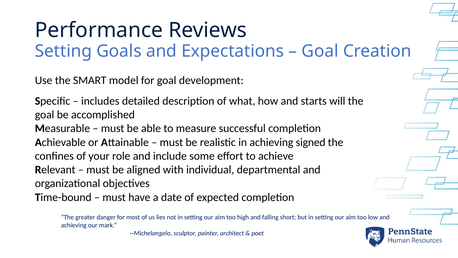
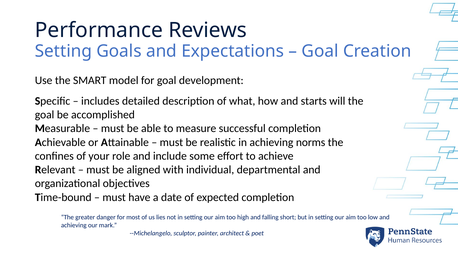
signed: signed -> norms (311, 142)
